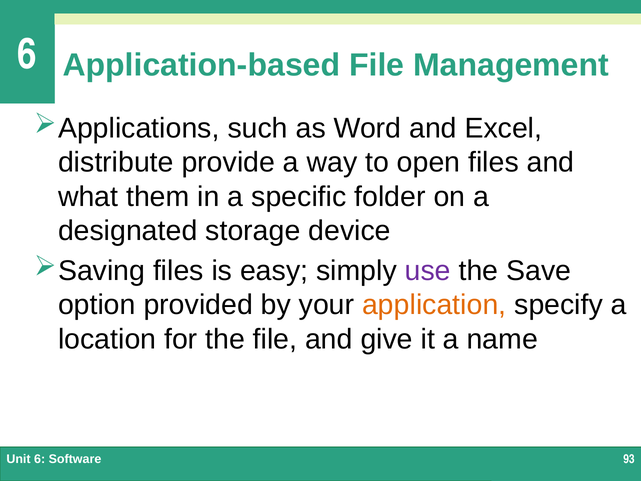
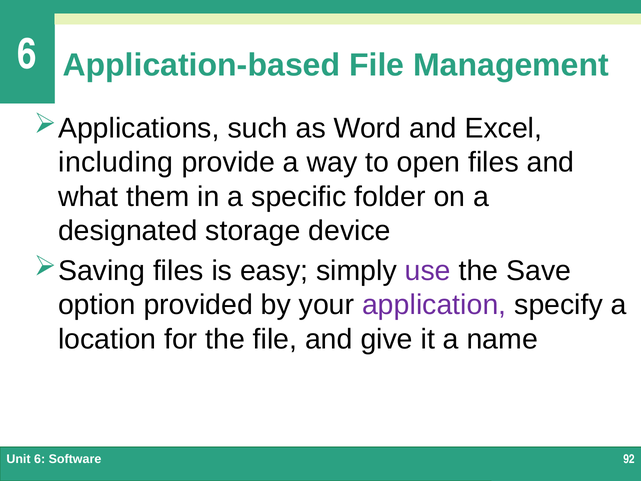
distribute: distribute -> including (116, 162)
application colour: orange -> purple (434, 305)
93: 93 -> 92 (629, 459)
